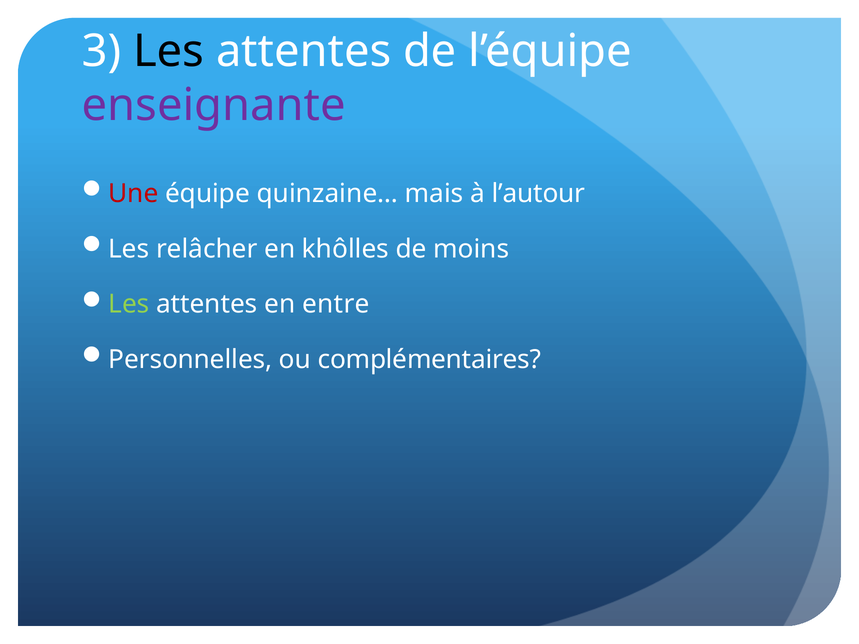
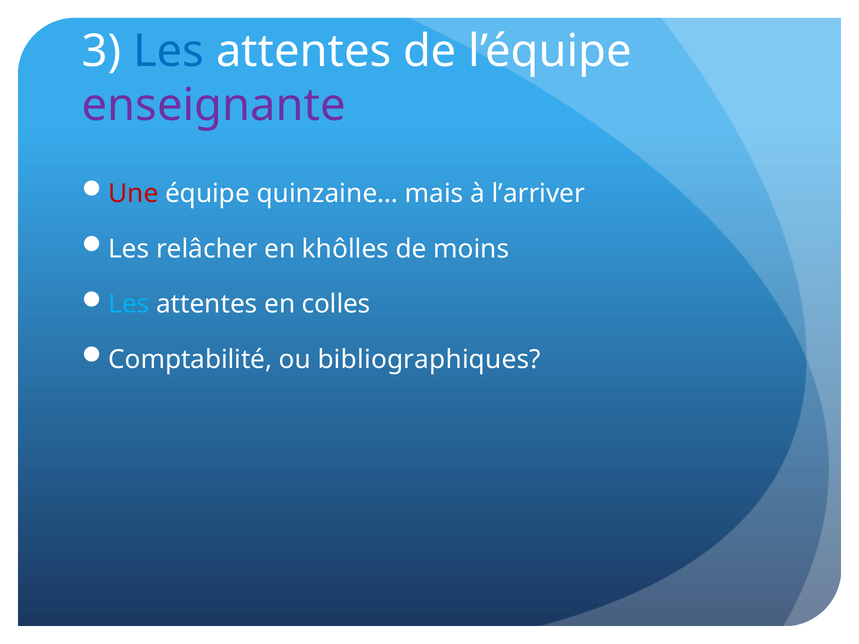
Les colour: black -> blue (169, 51)
l’autour: l’autour -> l’arriver (538, 194)
Les colour: light green -> light blue (129, 304)
entre: entre -> colles (336, 304)
Personnelles: Personnelles -> Comptabilité (190, 360)
complémentaires: complémentaires -> bibliographiques (429, 360)
